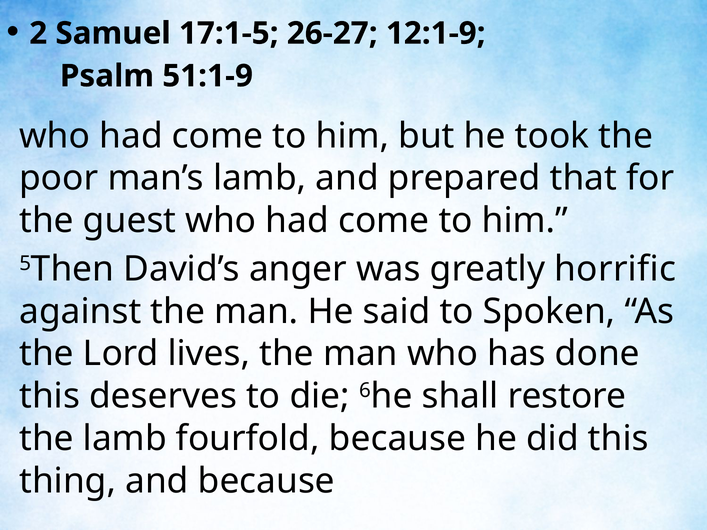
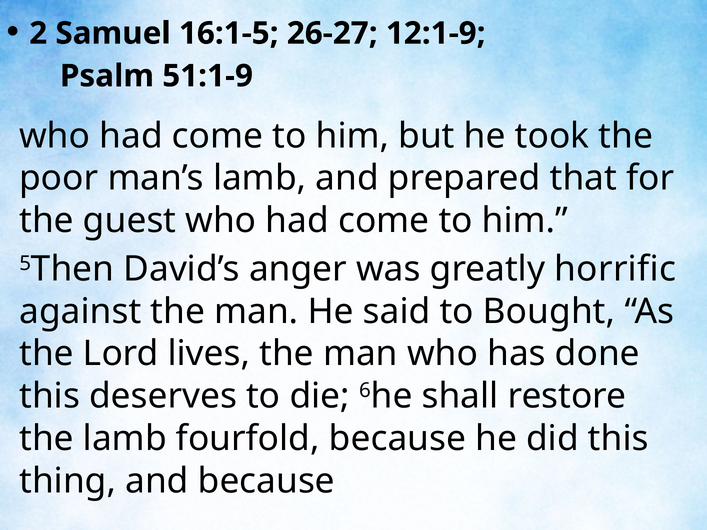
17:1-5: 17:1-5 -> 16:1-5 (229, 33)
Spoken: Spoken -> Bought (549, 312)
